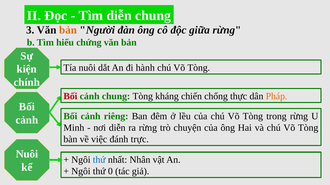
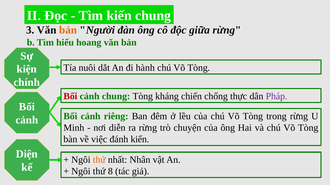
Tìm diễn: diễn -> kiến (119, 16)
chứng: chứng -> hoang (89, 43)
Pháp colour: orange -> purple (277, 96)
đánh trực: trực -> kiến (140, 140)
Nuôi: Nuôi -> Diện (27, 155)
thứ colour: blue -> orange (99, 160)
0: 0 -> 8 (110, 172)
